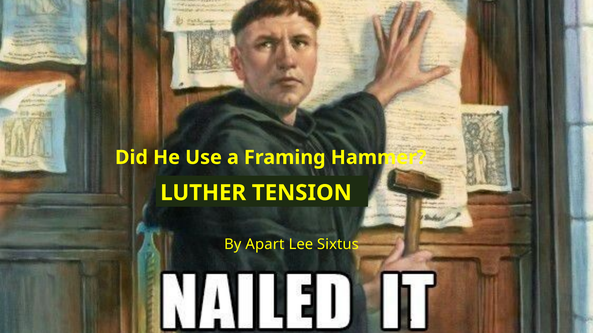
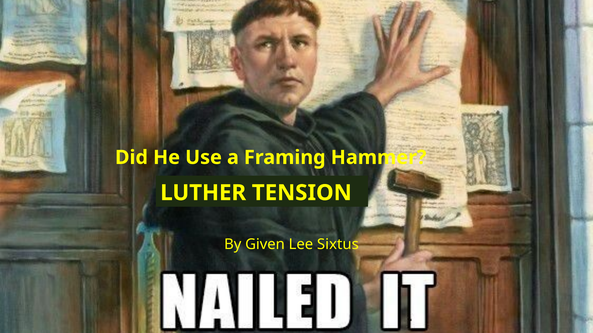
Apart: Apart -> Given (265, 245)
